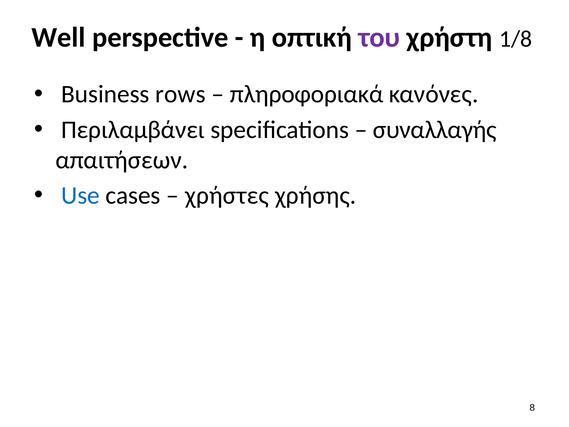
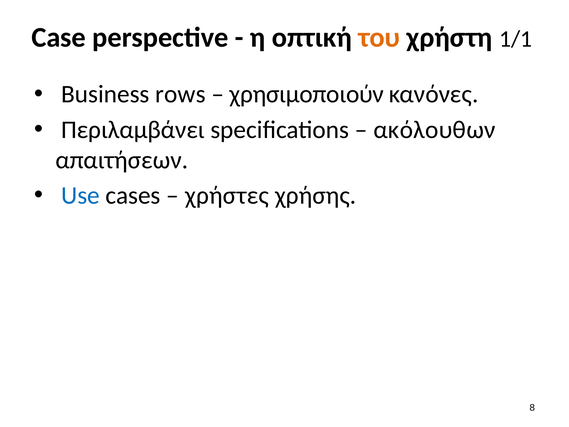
Well: Well -> Case (59, 37)
του colour: purple -> orange (379, 37)
1/8: 1/8 -> 1/1 (516, 39)
πληροφοριακά: πληροφοριακά -> χρησιμοποιούν (307, 94)
συναλλαγής: συναλλαγής -> ακόλουθων (434, 130)
